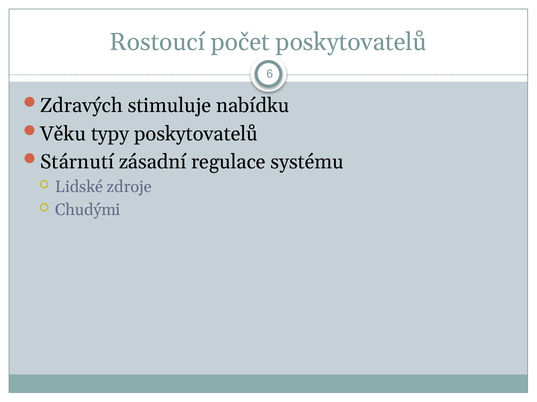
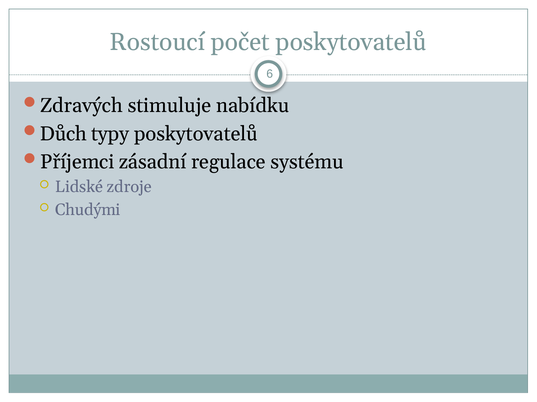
Věku: Věku -> Důch (63, 134)
Stárnutí: Stárnutí -> Příjemci (77, 162)
